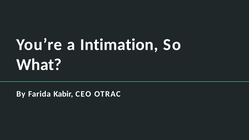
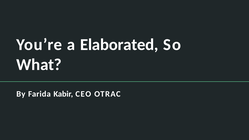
Intimation: Intimation -> Elaborated (119, 45)
